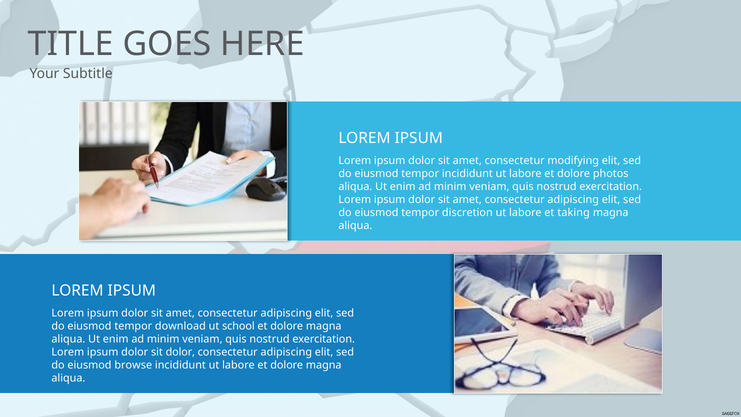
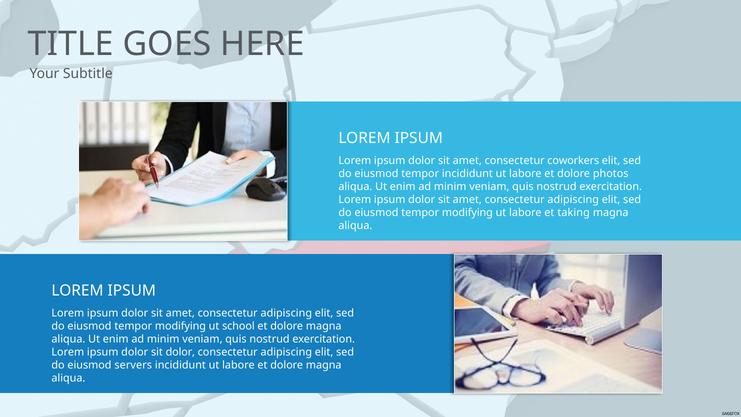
modifying: modifying -> coworkers (573, 161)
discretion: discretion -> modifying (467, 213)
download: download -> modifying (180, 326)
browse: browse -> servers (133, 365)
